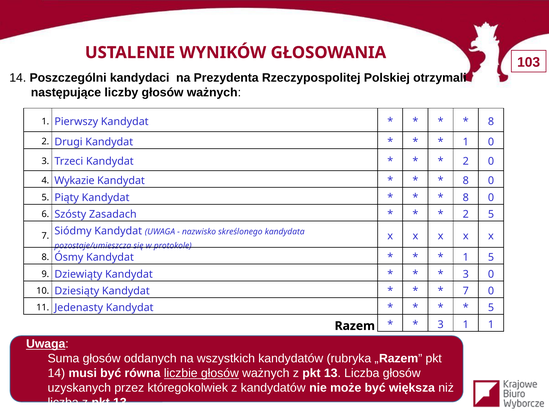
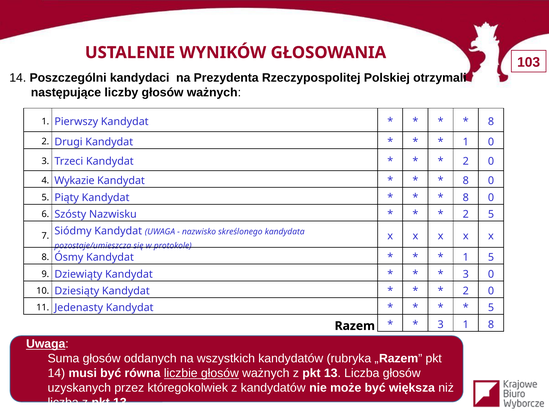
Zasadach: Zasadach -> Nazwisku (113, 214)
7: 7 -> 2 (466, 291)
1 1: 1 -> 8 (491, 324)
